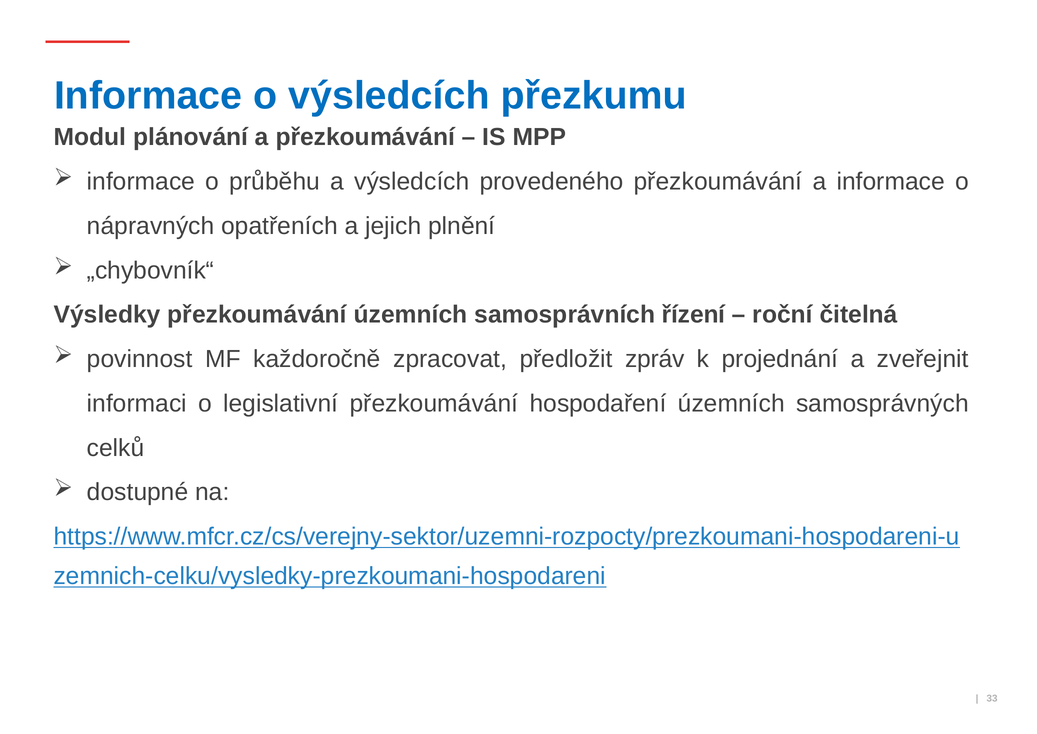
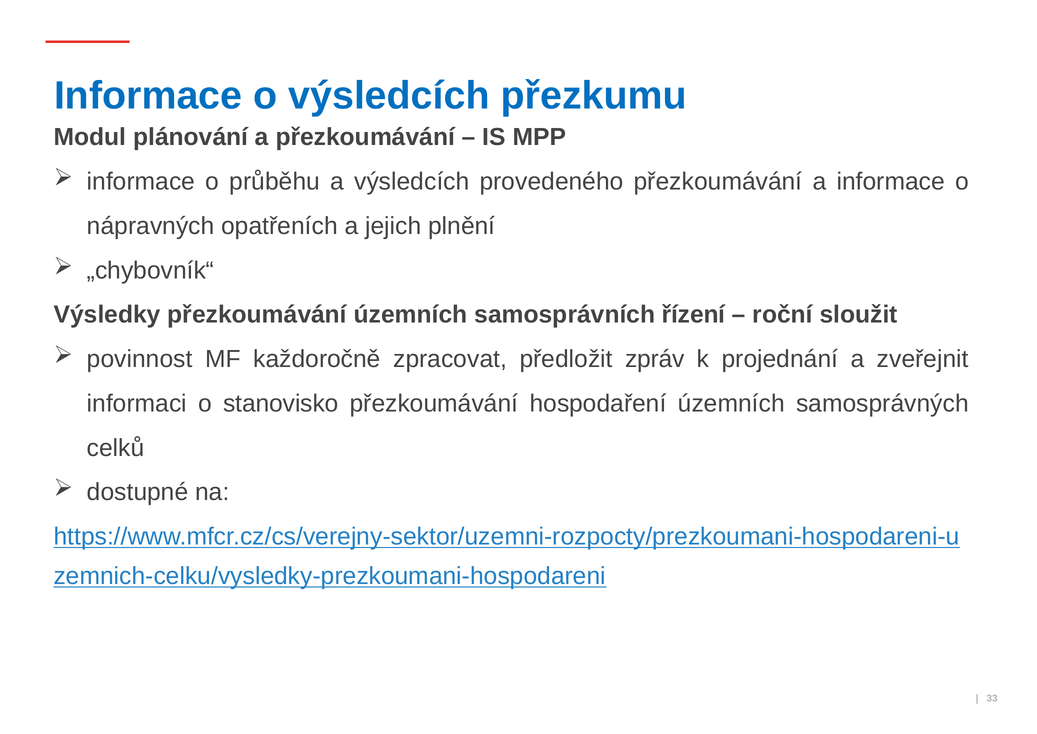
čitelná: čitelná -> sloužit (859, 315)
legislativní: legislativní -> stanovisko (281, 403)
